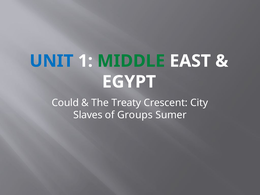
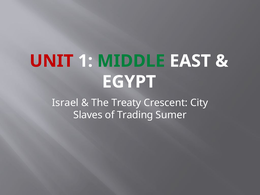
UNIT colour: blue -> red (52, 61)
Could: Could -> Israel (65, 103)
Groups: Groups -> Trading (135, 115)
